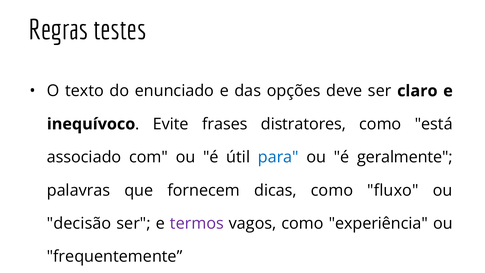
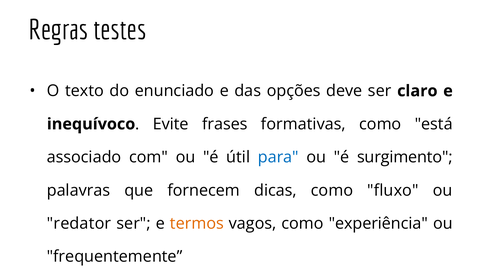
distratores: distratores -> formativas (303, 124)
geralmente: geralmente -> surgimento (405, 157)
decisão: decisão -> redator (79, 223)
termos colour: purple -> orange (197, 223)
